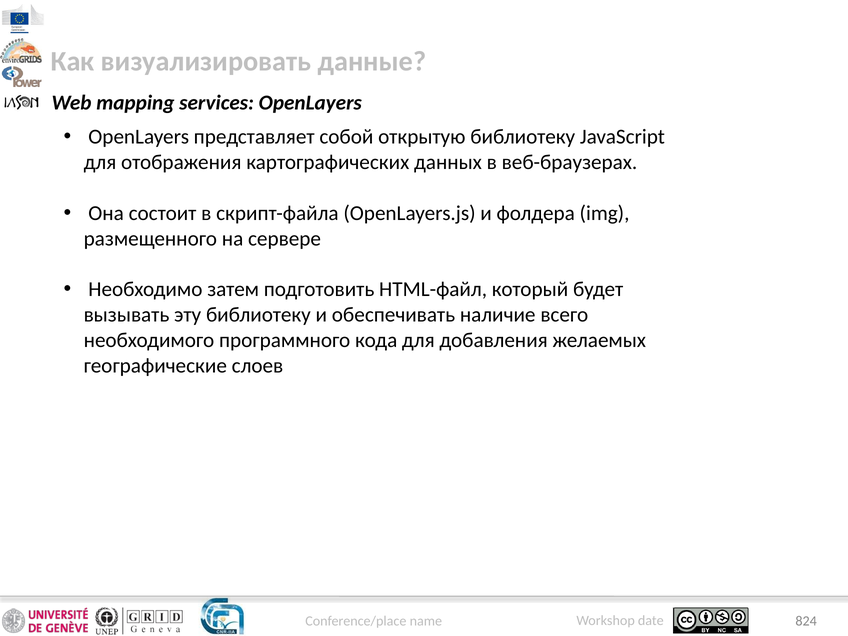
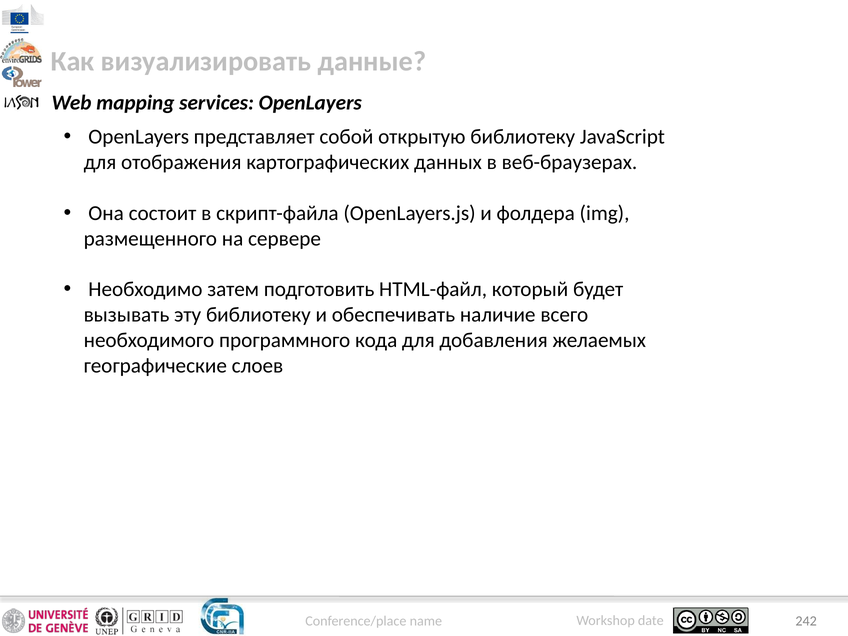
824: 824 -> 242 (806, 621)
